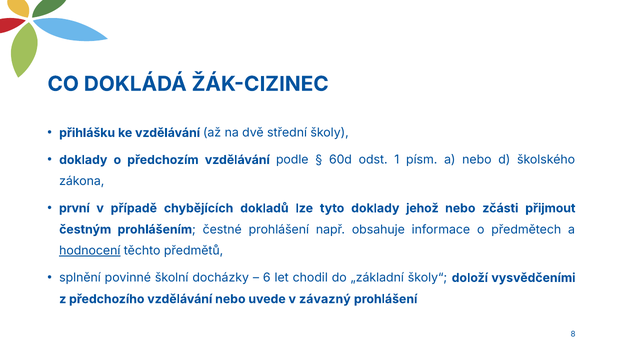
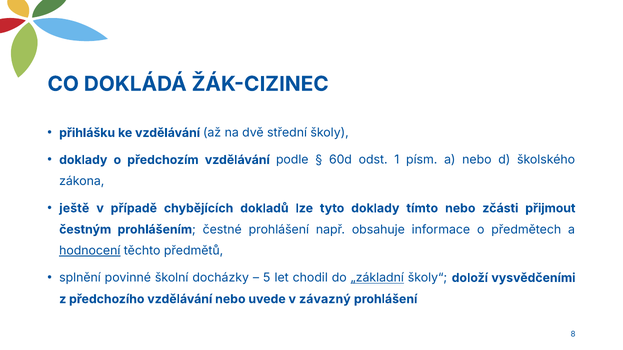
první: první -> ještě (74, 208)
jehož: jehož -> tímto (422, 208)
6: 6 -> 5 (267, 278)
„základní underline: none -> present (377, 278)
